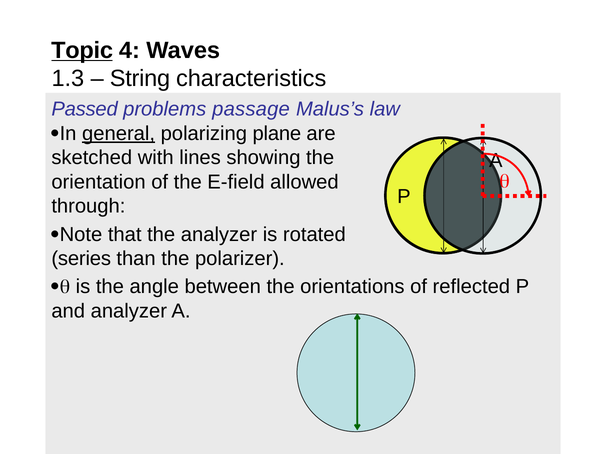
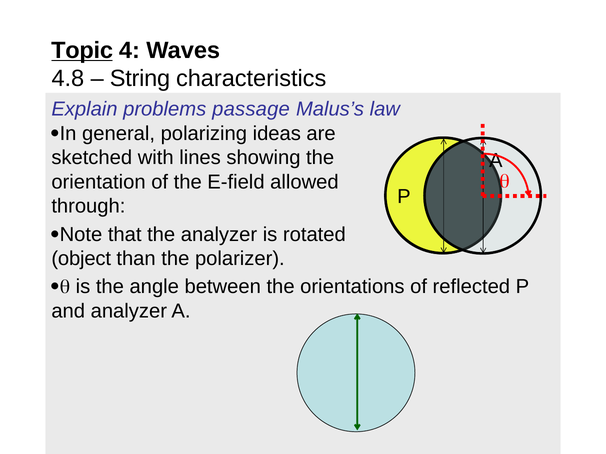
1.3: 1.3 -> 4.8 (68, 79)
Passed: Passed -> Explain (84, 109)
general underline: present -> none (119, 134)
plane: plane -> ideas (277, 134)
series: series -> object (81, 259)
